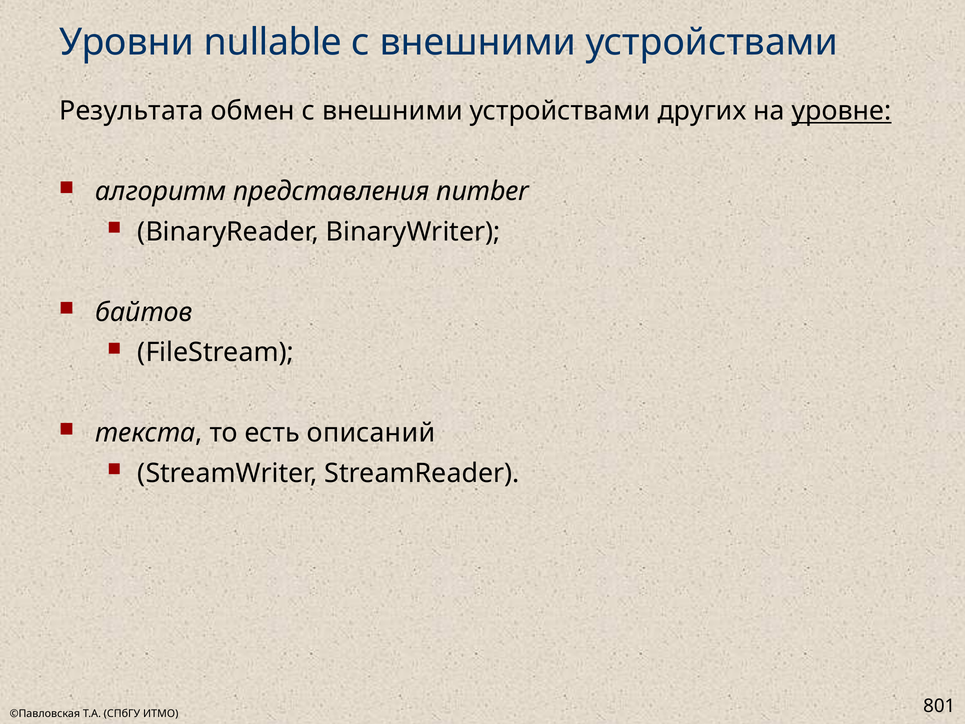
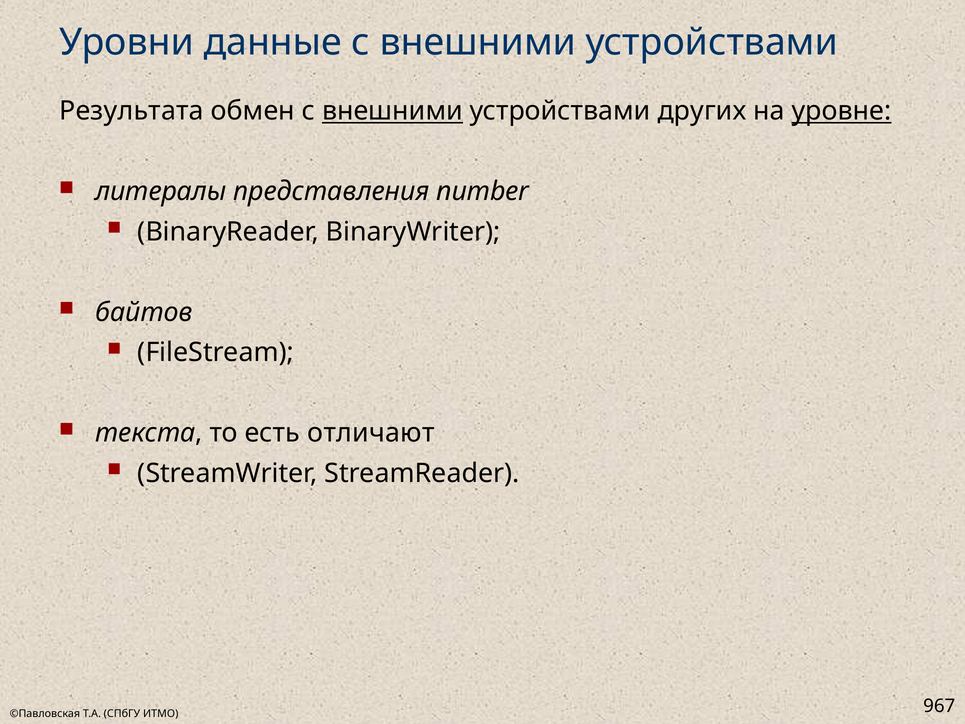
nullable: nullable -> данные (273, 42)
внешними underline: none -> present (392, 111)
алгоритм: алгоритм -> литералы (161, 192)
описаний: описаний -> отличают (371, 433)
801: 801 -> 967 (939, 706)
